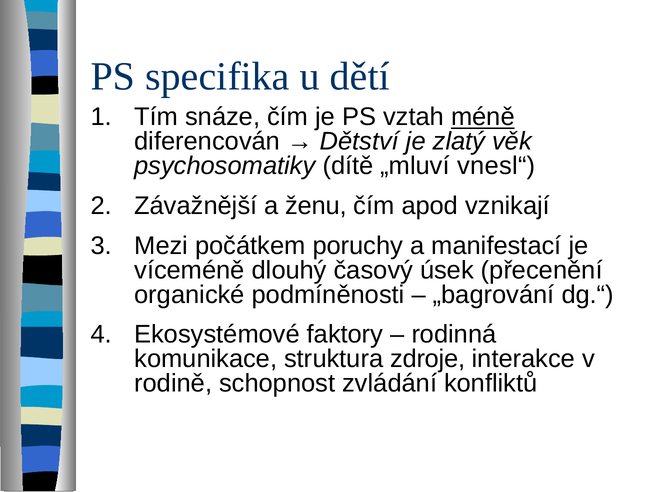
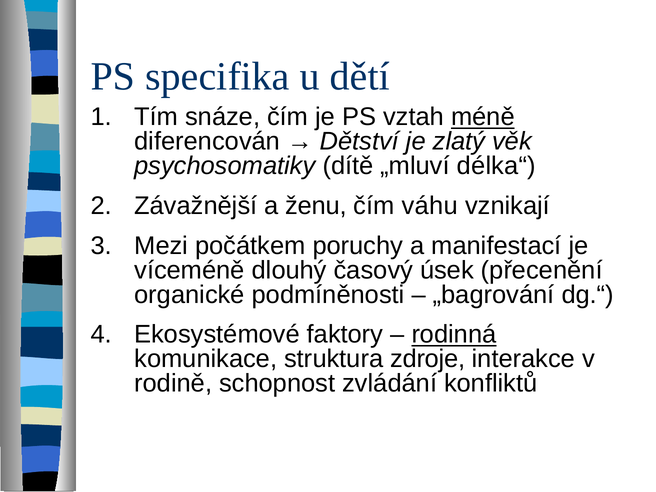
vnesl“: vnesl“ -> délka“ (496, 166)
apod: apod -> váhu (430, 206)
rodinná underline: none -> present (454, 335)
